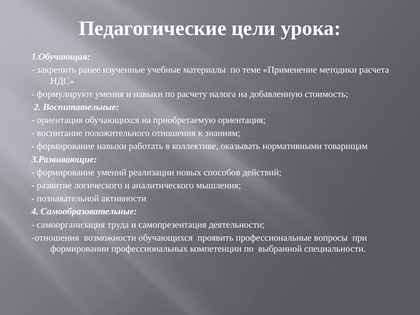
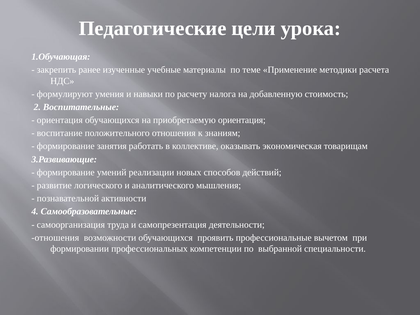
формирование навыки: навыки -> занятия (112, 146)
нормативными: нормативными -> экономическая (292, 146)
вопросы: вопросы -> вычетом (331, 238)
